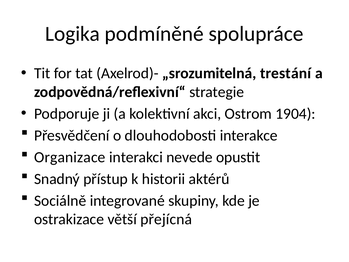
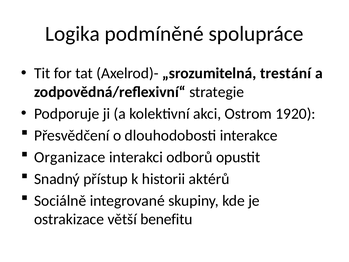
1904: 1904 -> 1920 (295, 114)
nevede: nevede -> odborů (189, 157)
přejícná: přejícná -> benefitu (166, 219)
